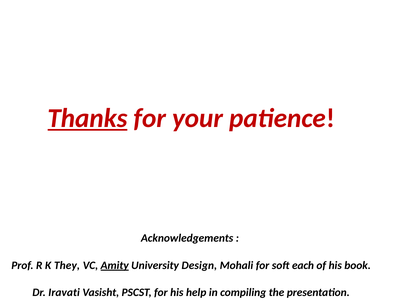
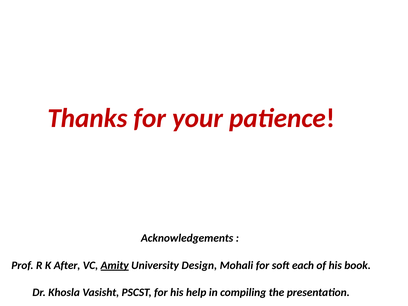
Thanks underline: present -> none (88, 118)
They: They -> After (67, 265)
Iravati: Iravati -> Khosla (64, 293)
